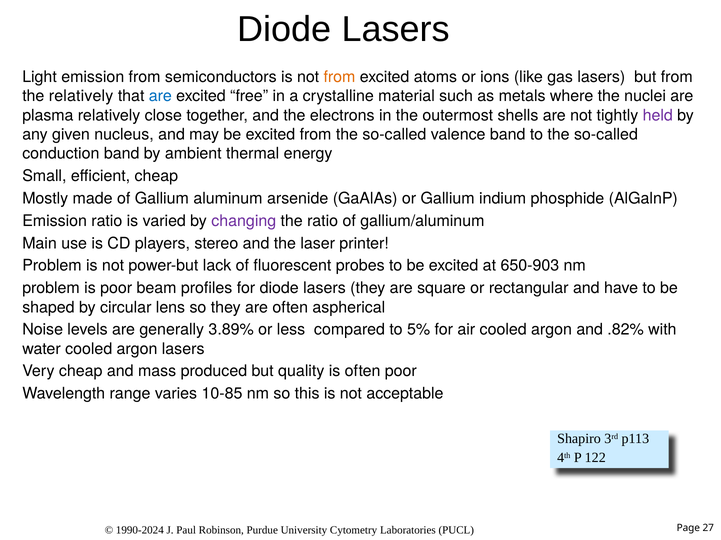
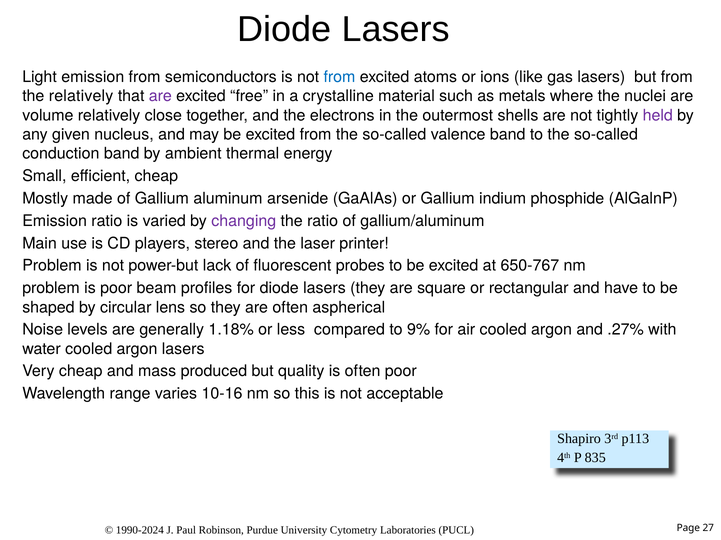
from colour: orange -> blue (339, 77)
are colour: blue -> purple (160, 96)
plasma: plasma -> volume (48, 115)
650-903: 650-903 -> 650-767 (530, 266)
3.89%: 3.89% -> 1.18% (231, 330)
5%: 5% -> 9% (419, 330)
.82%: .82% -> .27% (626, 330)
10-85: 10-85 -> 10-16 (222, 394)
122: 122 -> 835 (595, 458)
